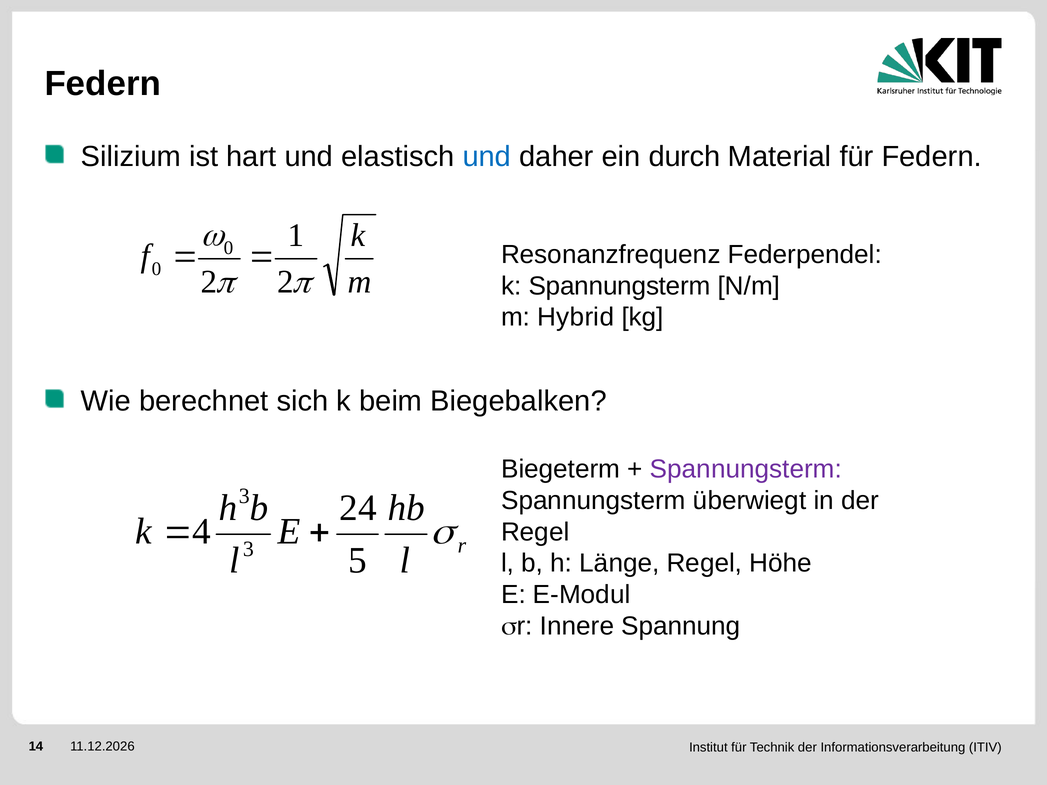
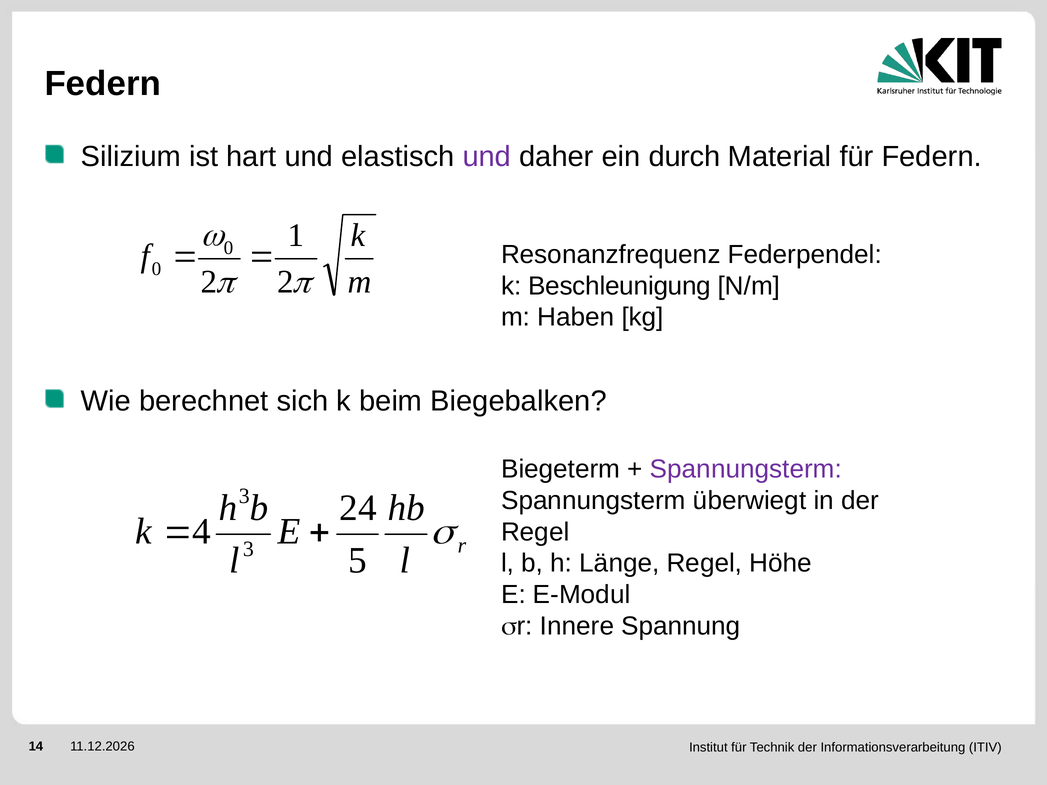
und colour: blue -> purple (487, 157)
k Spannungsterm: Spannungsterm -> Beschleunigung (620, 286)
Hybrid: Hybrid -> Haben (576, 317)
